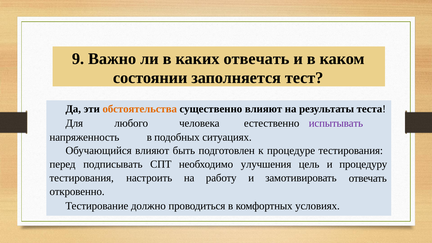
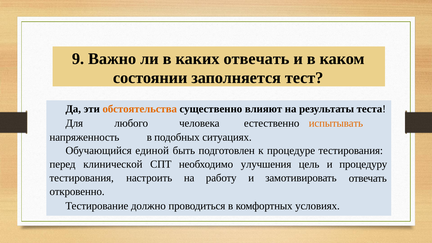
испытывать colour: purple -> orange (336, 123)
Обучающийся влияют: влияют -> единой (152, 150)
подписывать: подписывать -> клинической (113, 164)
